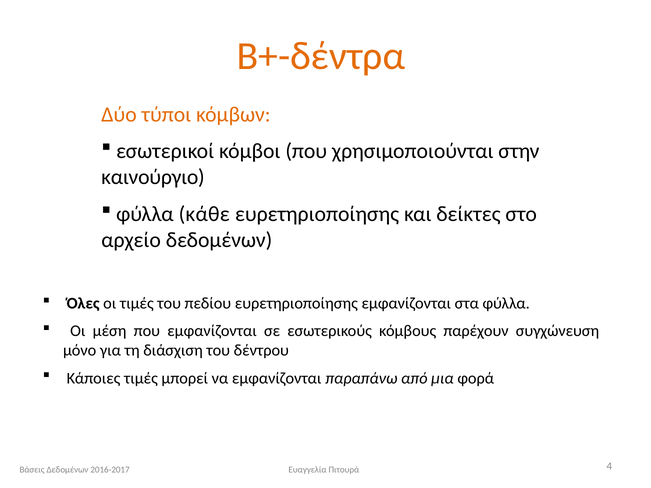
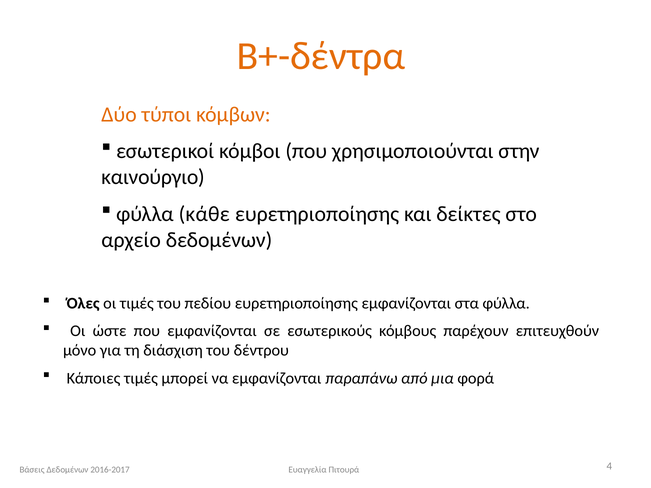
μέση: μέση -> ώστε (110, 331)
συγχώνευση: συγχώνευση -> επιτευχθούν (557, 331)
